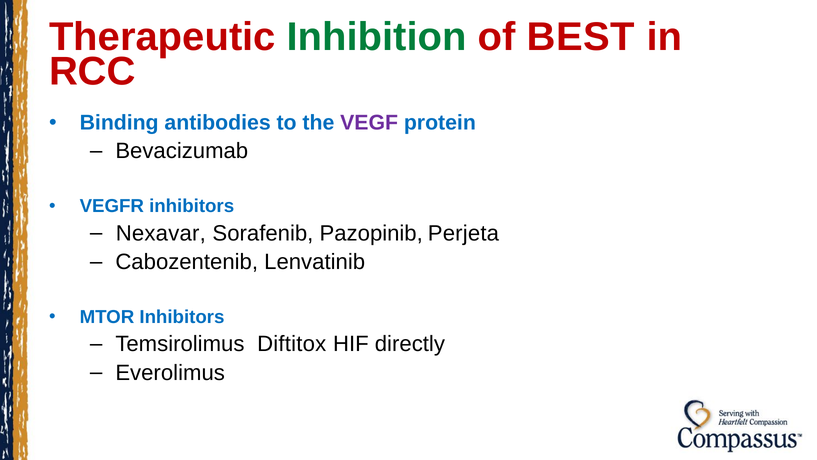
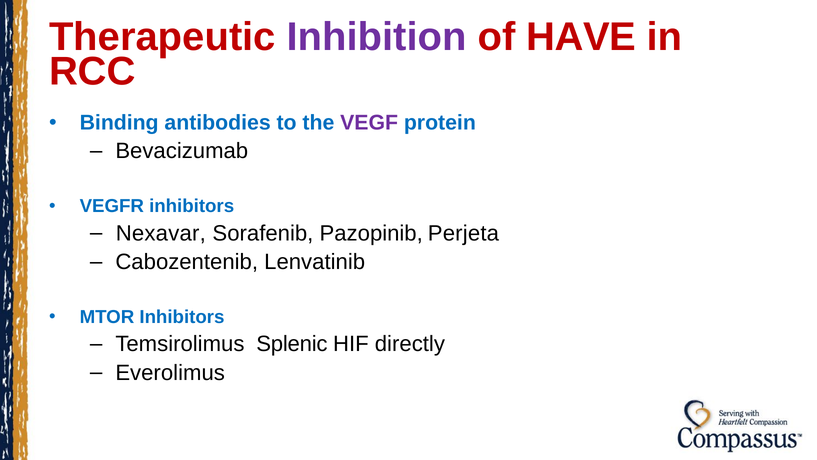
Inhibition colour: green -> purple (377, 37)
BEST: BEST -> HAVE (581, 37)
Diftitox: Diftitox -> Splenic (292, 344)
